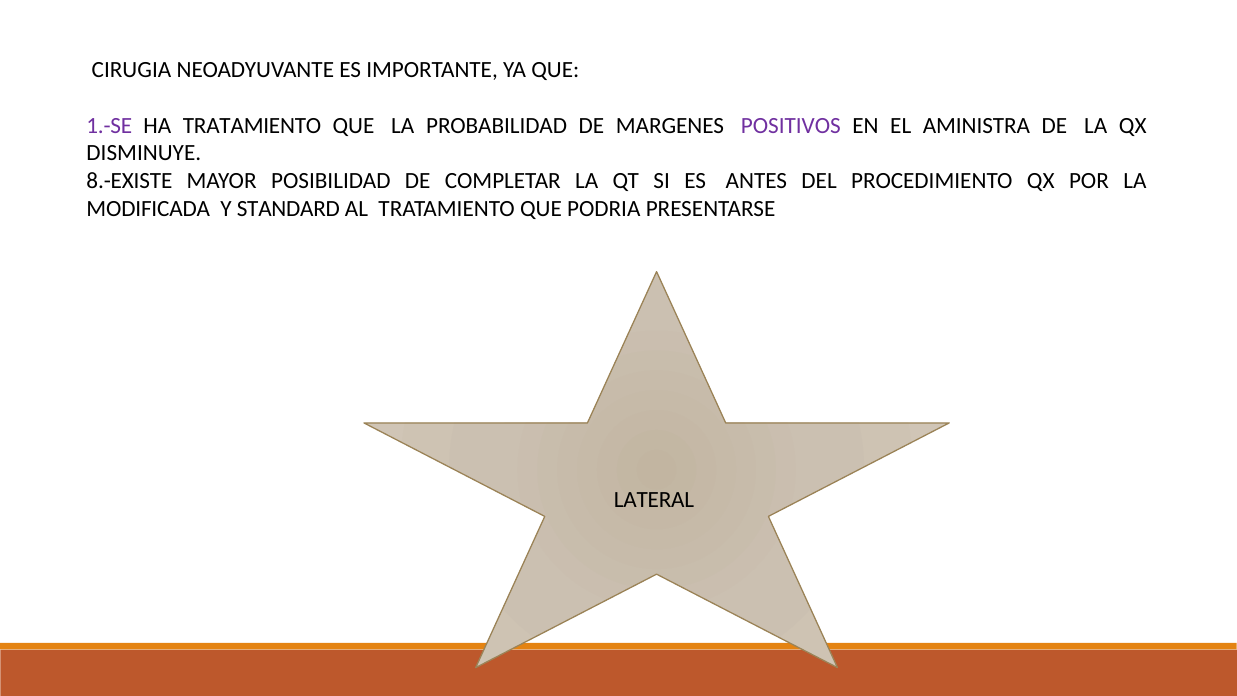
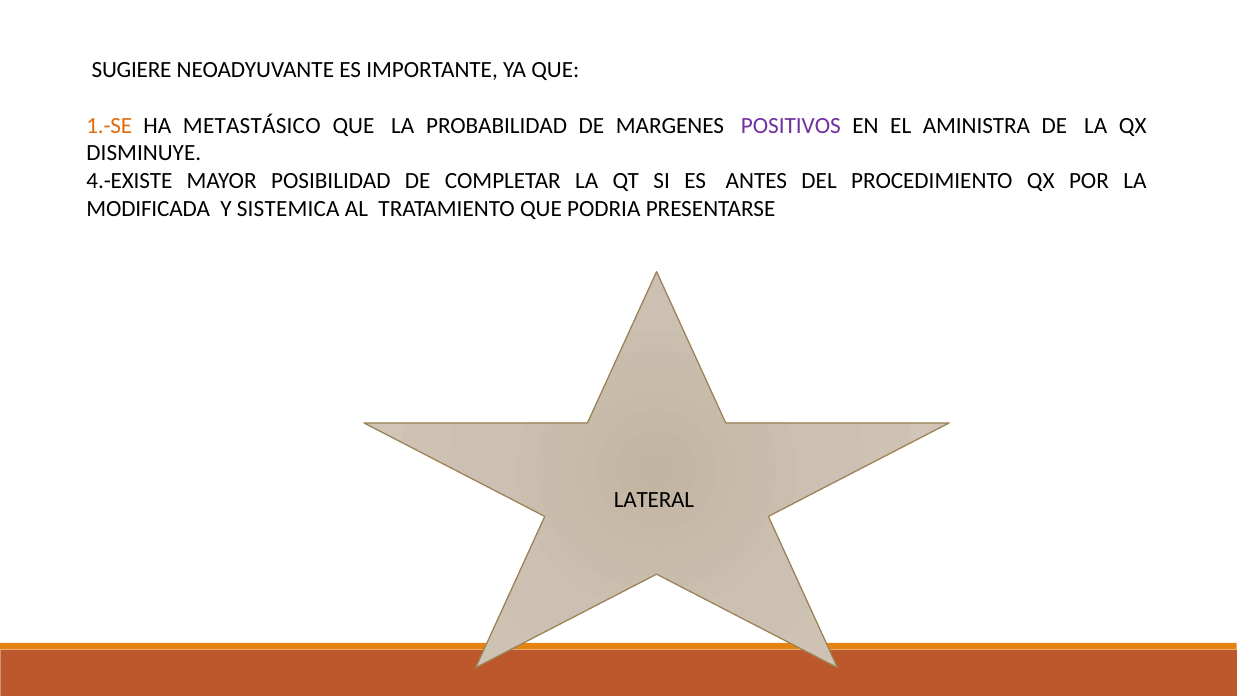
CIRUGIA: CIRUGIA -> SUGIERE (132, 70)
1.-SE colour: purple -> orange (109, 125)
HA TRATAMIENTO: TRATAMIENTO -> METASTÁSICO (252, 125)
8.-EXISTE: 8.-EXISTE -> 4.-EXISTE (129, 181)
STANDARD: STANDARD -> SISTEMICA (288, 209)
